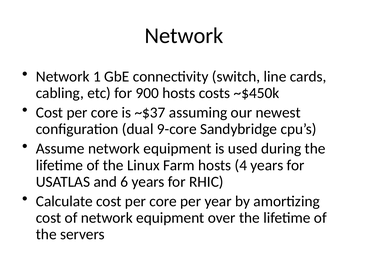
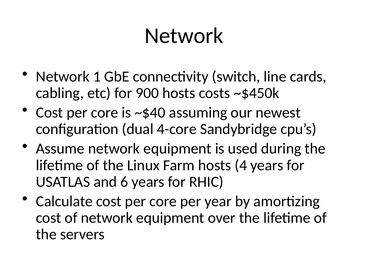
~$37: ~$37 -> ~$40 (150, 113)
9-core: 9-core -> 4-core (177, 129)
